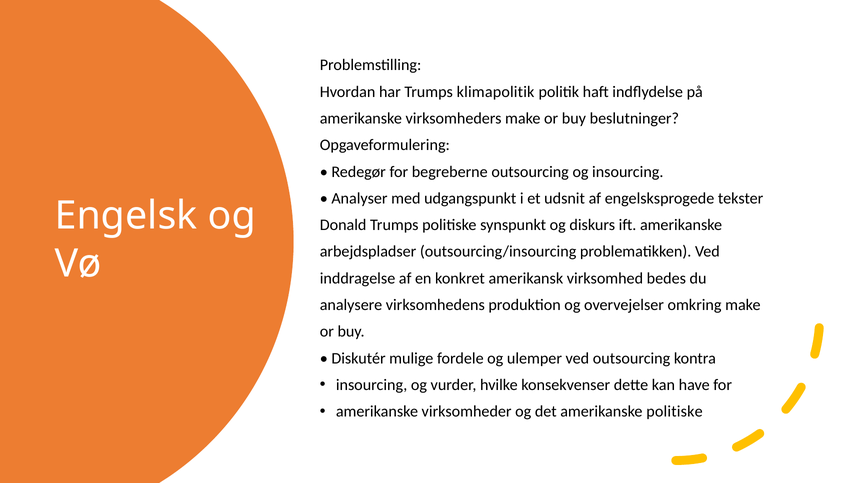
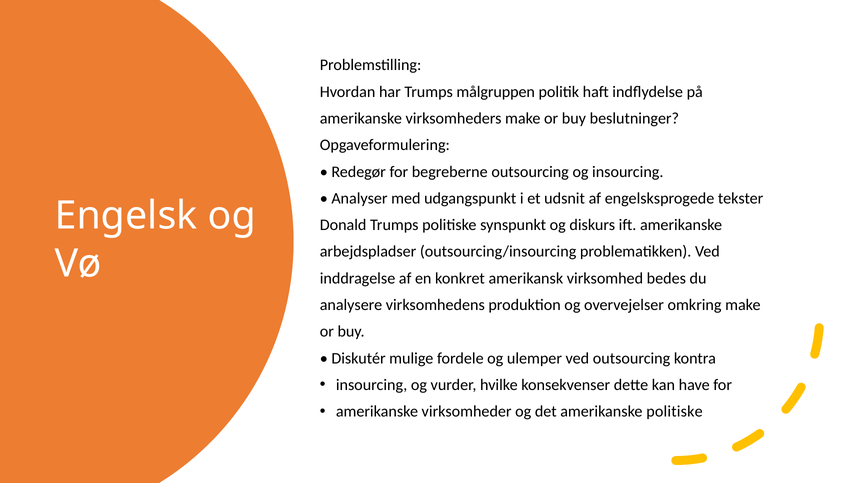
klimapolitik: klimapolitik -> målgruppen (496, 92)
